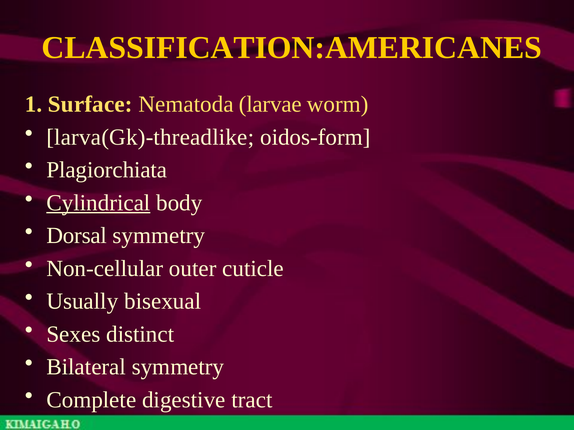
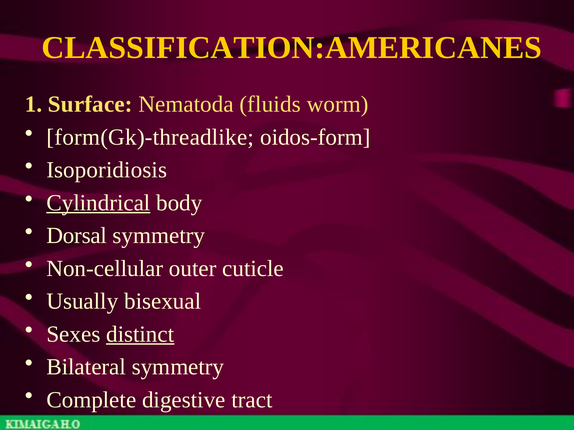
larvae: larvae -> fluids (270, 104)
larva(Gk)-threadlike: larva(Gk)-threadlike -> form(Gk)-threadlike (150, 137)
Plagiorchiata: Plagiorchiata -> Isoporidiosis (107, 170)
distinct underline: none -> present (140, 334)
